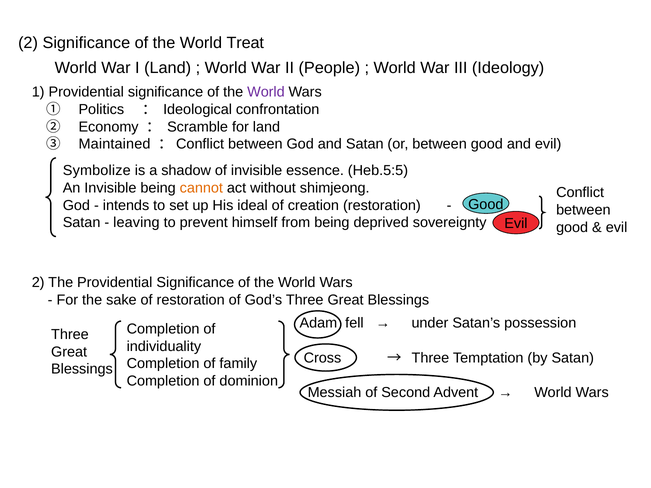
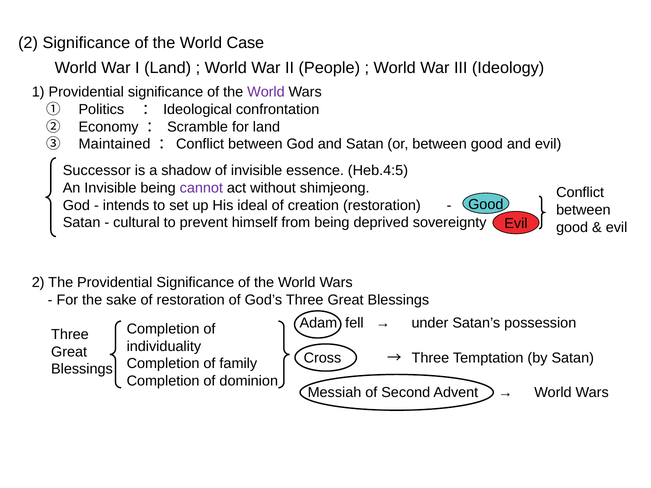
Treat: Treat -> Case (245, 43)
Symbolize: Symbolize -> Successor (97, 171)
Heb.5:5: Heb.5:5 -> Heb.4:5 (378, 171)
cannot colour: orange -> purple (201, 188)
leaving: leaving -> cultural (136, 223)
